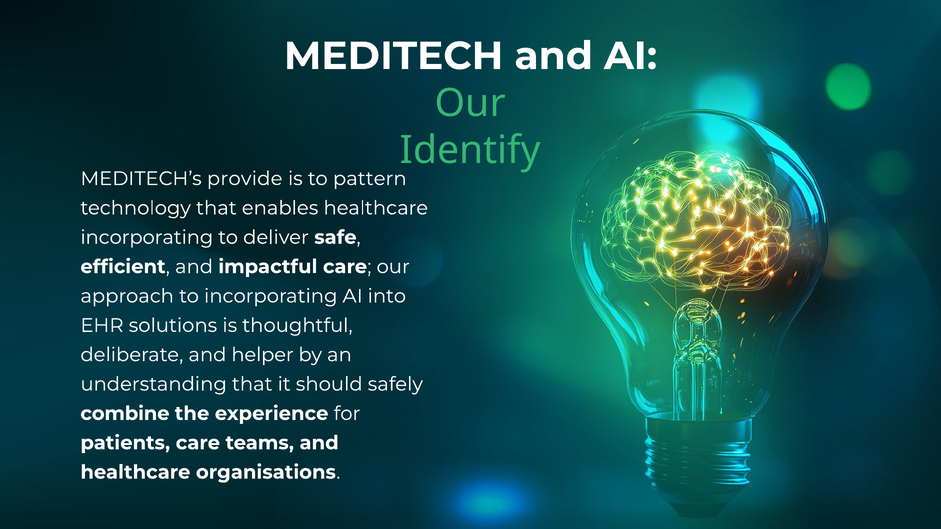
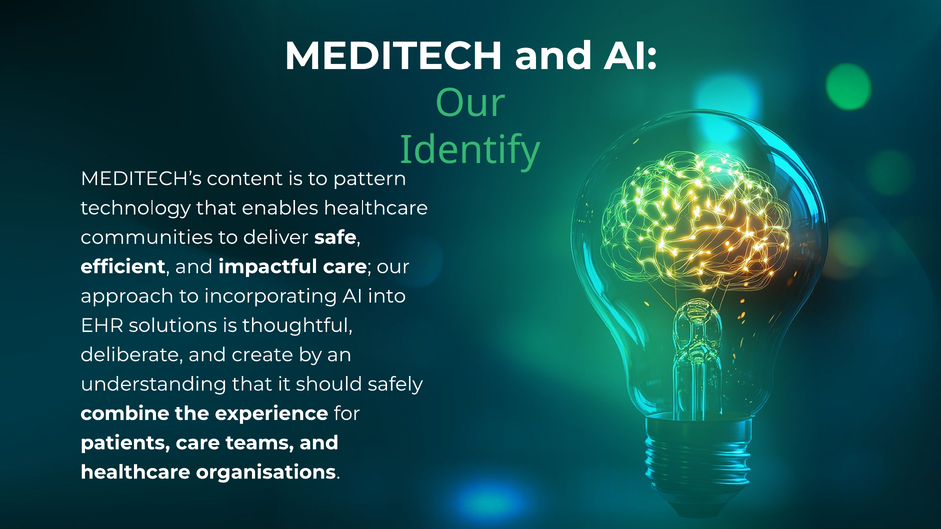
provide: provide -> content (245, 179)
incorporating: incorporating -> communities (147, 237)
helper: helper -> create (262, 355)
